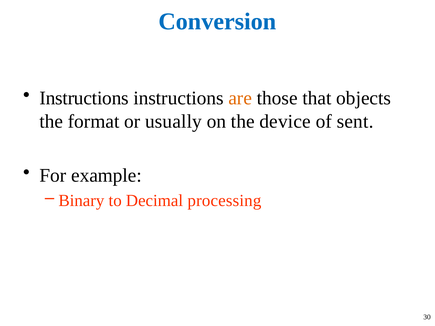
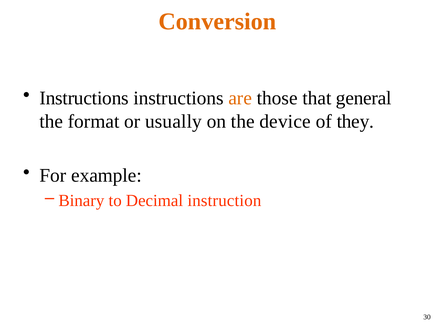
Conversion colour: blue -> orange (217, 21)
objects: objects -> general (364, 98)
sent: sent -> they (355, 121)
processing: processing -> instruction (224, 201)
